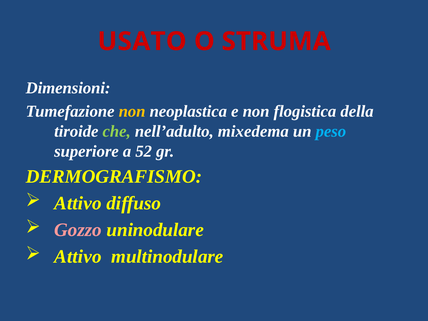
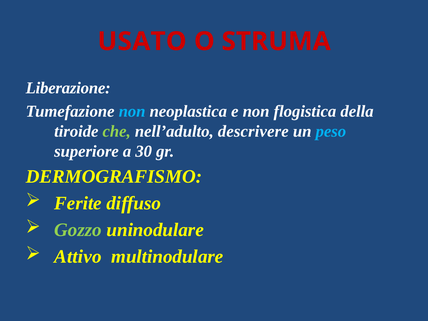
Dimensioni: Dimensioni -> Liberazione (68, 88)
non colour: yellow -> light blue (132, 111)
mixedema: mixedema -> descrivere (253, 131)
52: 52 -> 30 (144, 151)
Attivo: Attivo -> Ferite (78, 203)
Gozzo colour: pink -> light green (78, 230)
